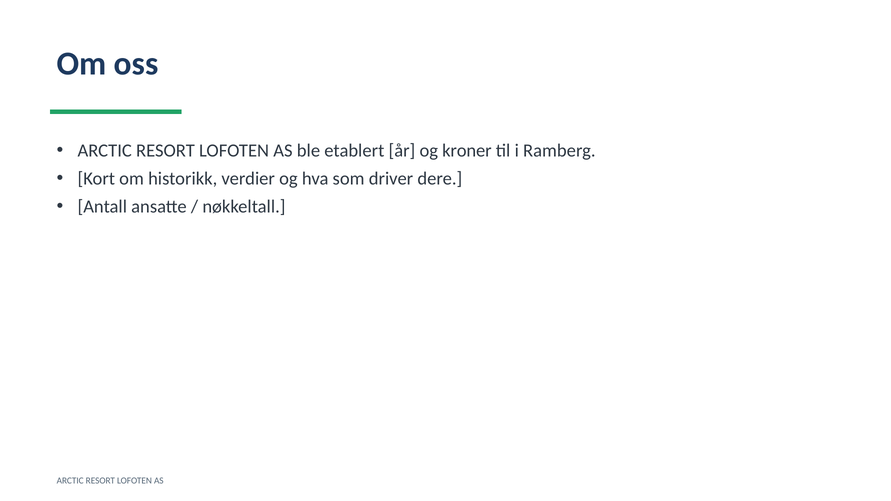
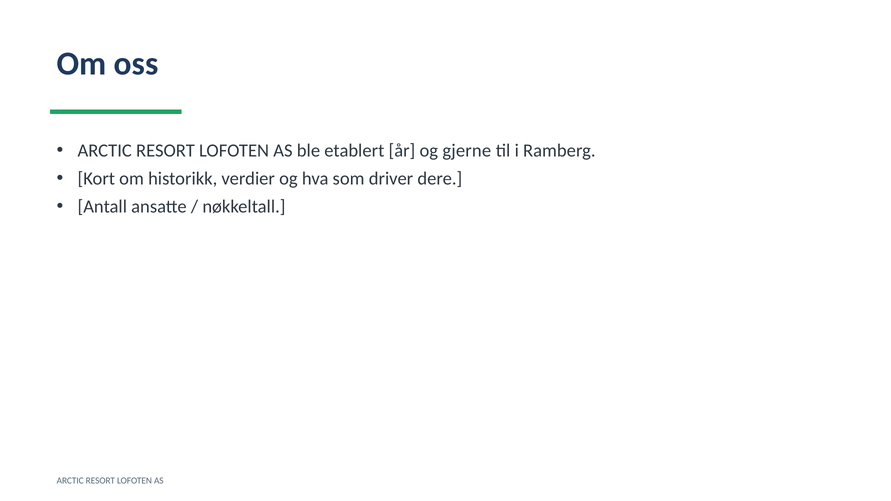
kroner: kroner -> gjerne (467, 151)
